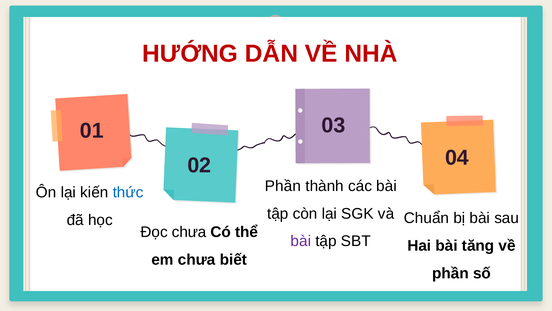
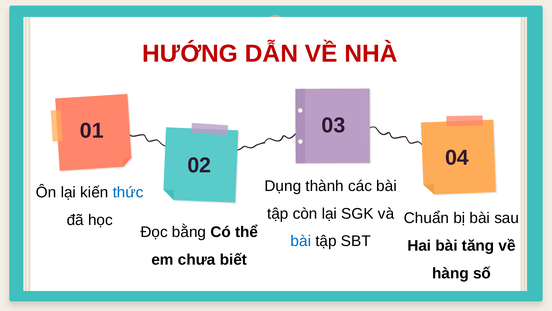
Phần: Phần -> Dụng (283, 186)
Đọc chưa: chưa -> bằng (189, 232)
bài colour: purple -> blue (301, 241)
phần: phần -> hàng (450, 273)
